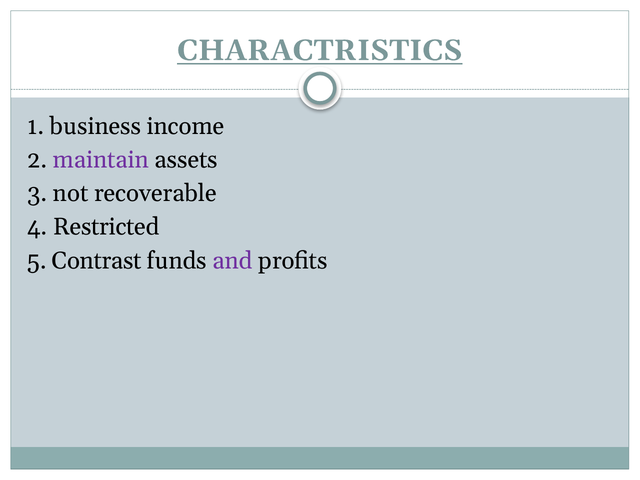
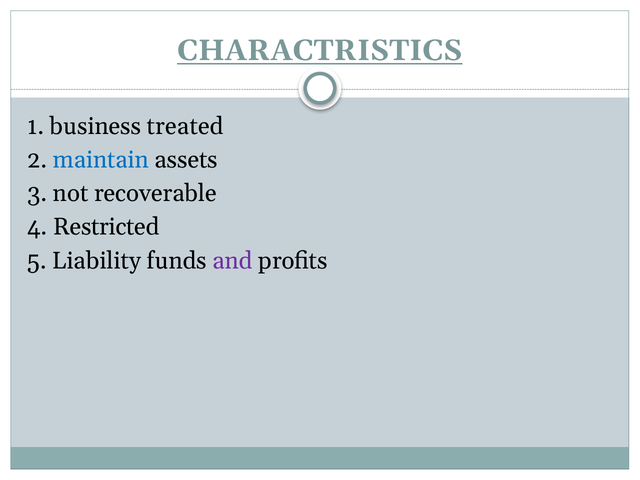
income: income -> treated (185, 126)
maintain colour: purple -> blue (101, 160)
Contrast: Contrast -> Liability (97, 261)
